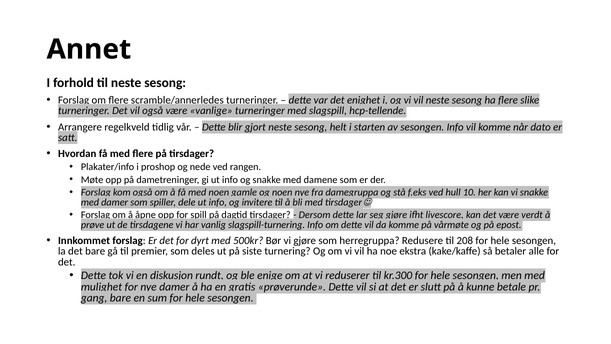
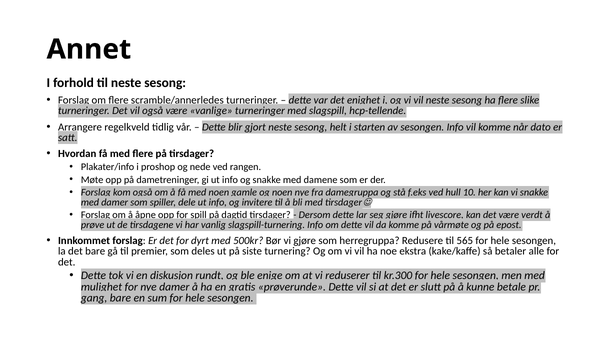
208: 208 -> 565 (465, 241)
